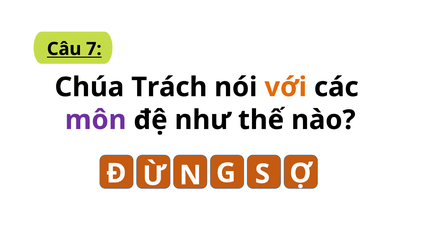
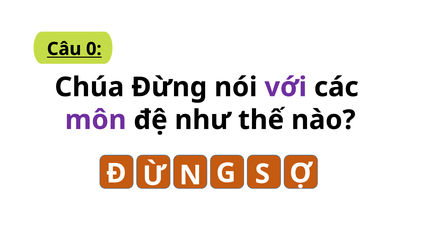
7: 7 -> 0 (94, 49)
Trách: Trách -> Đừng (169, 87)
với colour: orange -> purple (286, 87)
